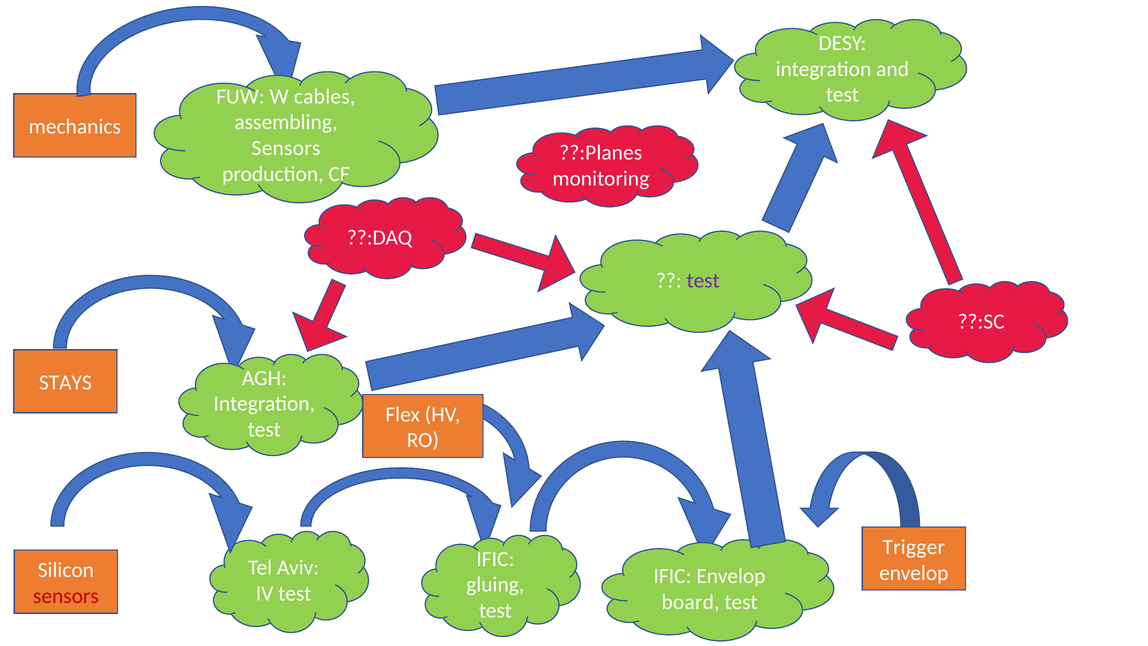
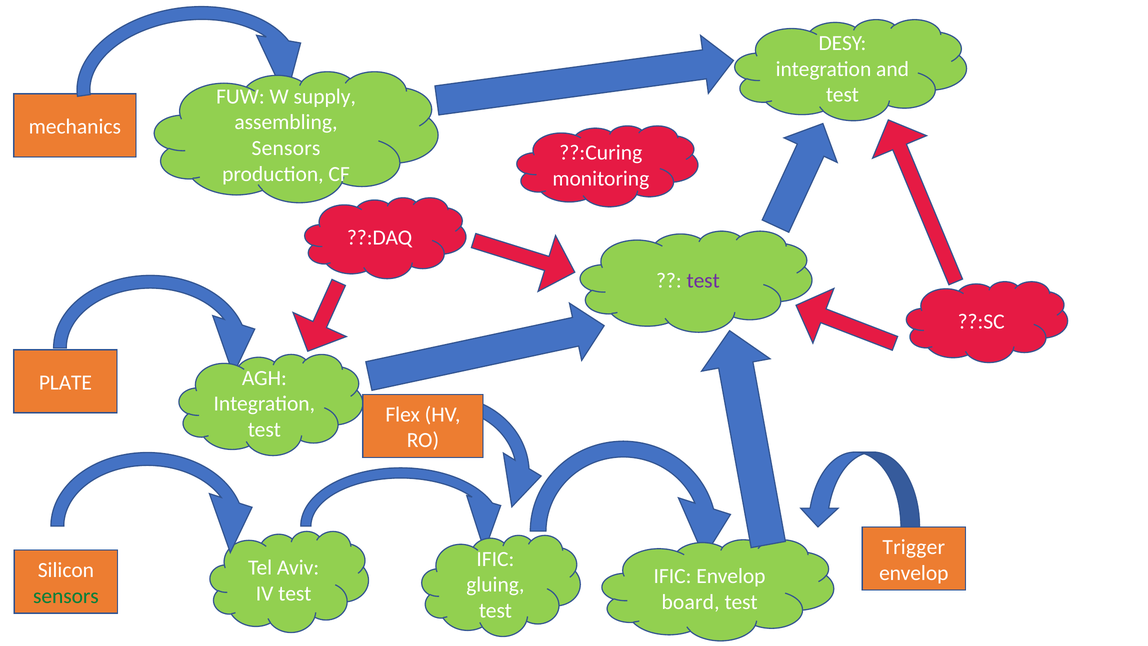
cables: cables -> supply (325, 96)
??:Planes: ??:Planes -> ??:Curing (601, 153)
STAYS: STAYS -> PLATE (65, 383)
sensors colour: red -> green (66, 596)
